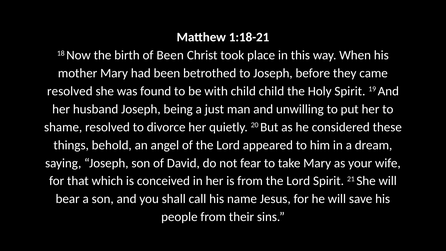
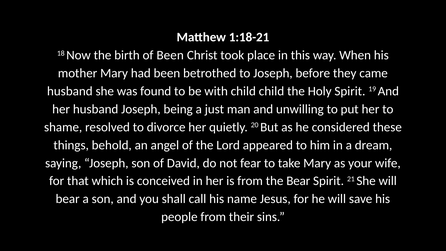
resolved: resolved -> husband (70, 91)
from the Lord: Lord -> Bear (298, 181)
